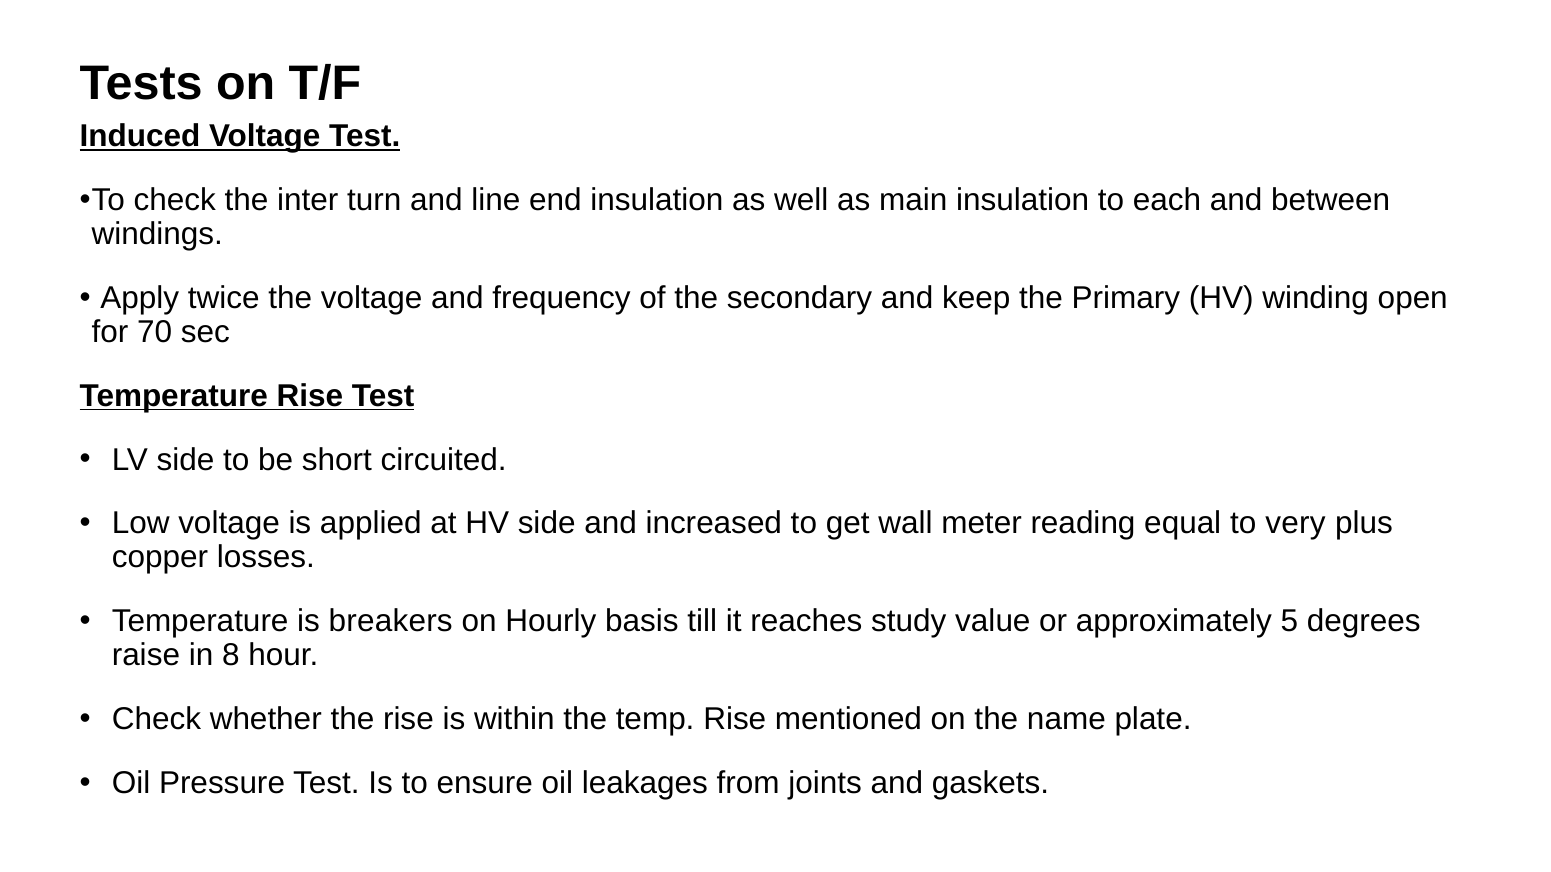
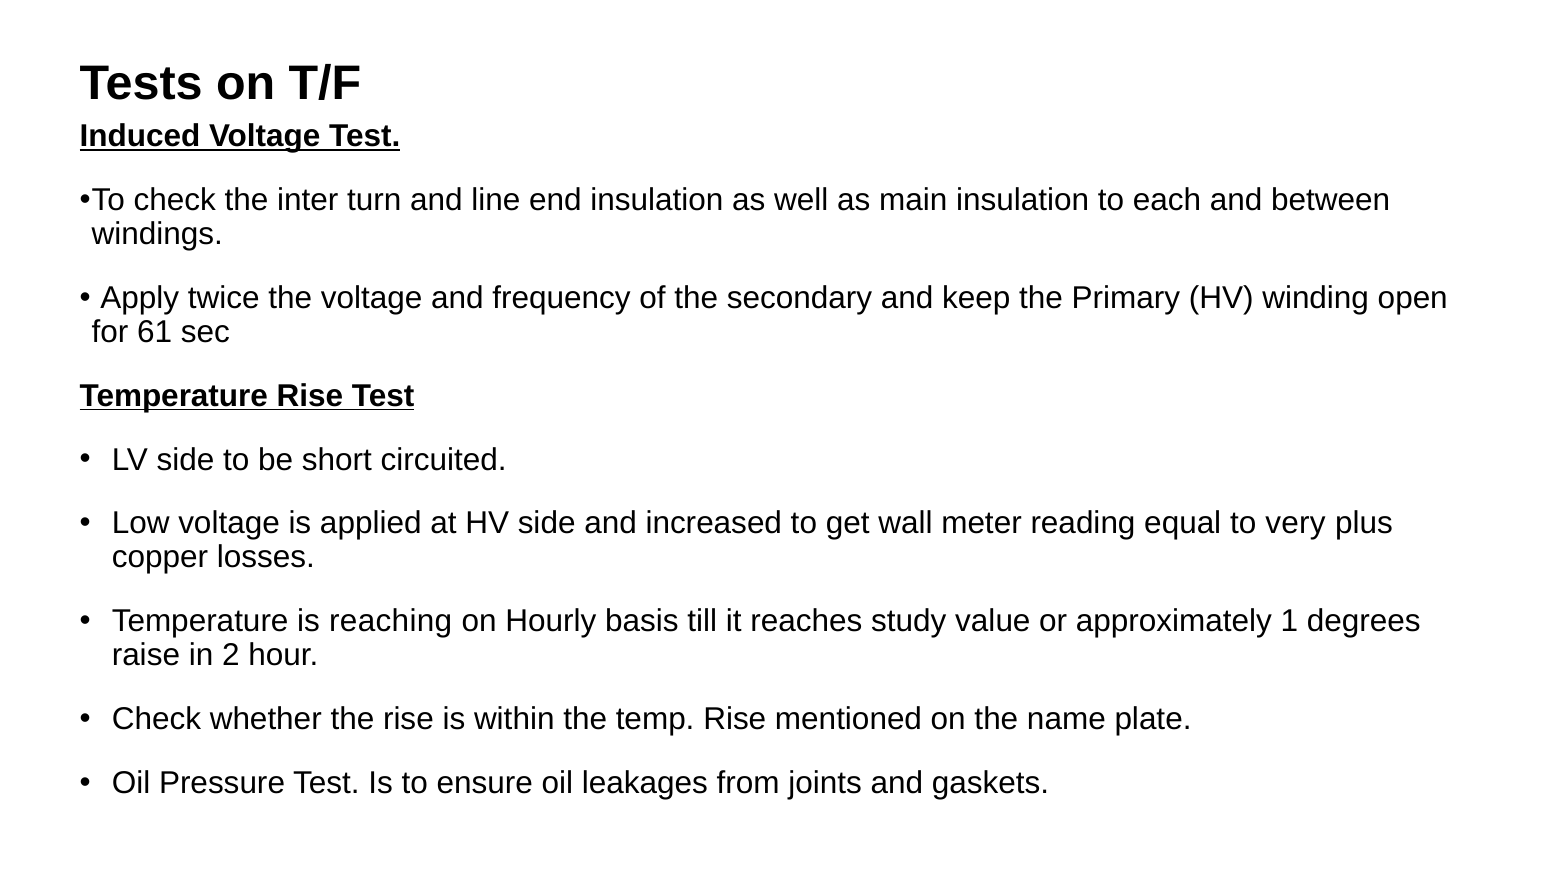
70: 70 -> 61 (155, 332)
breakers: breakers -> reaching (391, 622)
5: 5 -> 1 (1289, 622)
8: 8 -> 2 (231, 656)
